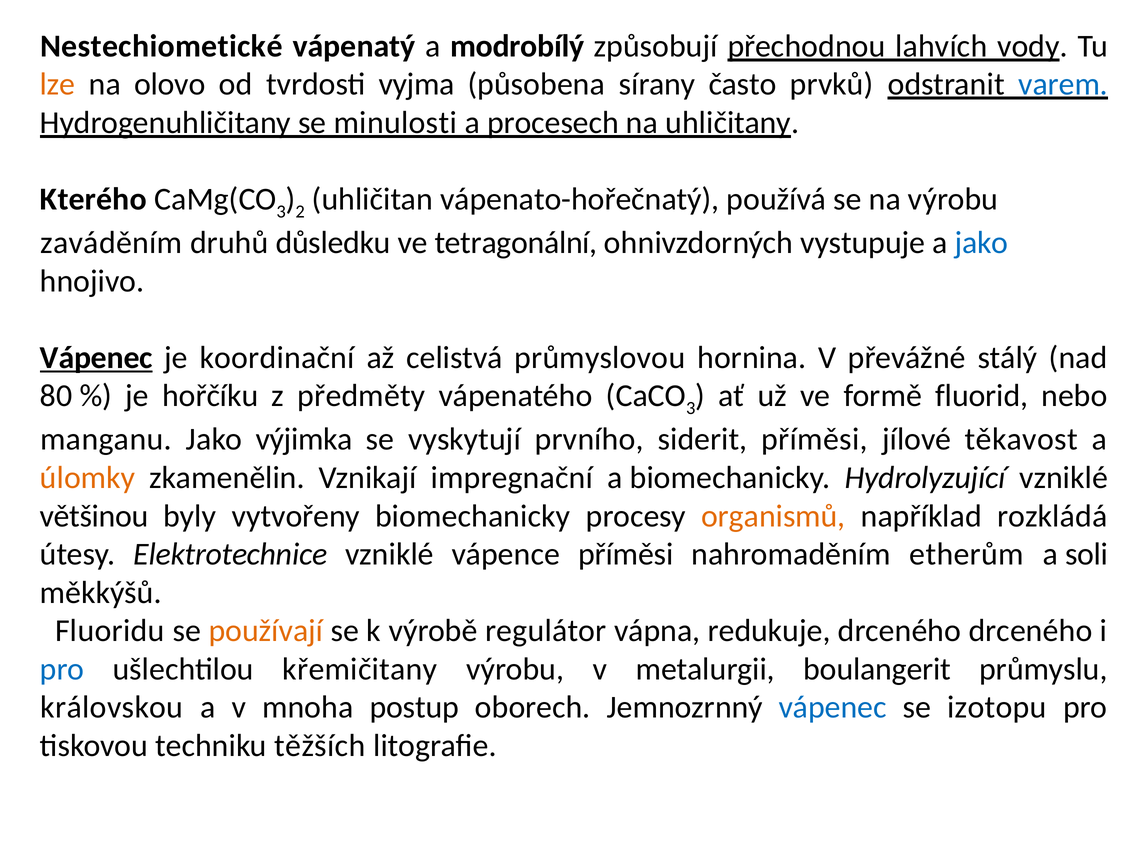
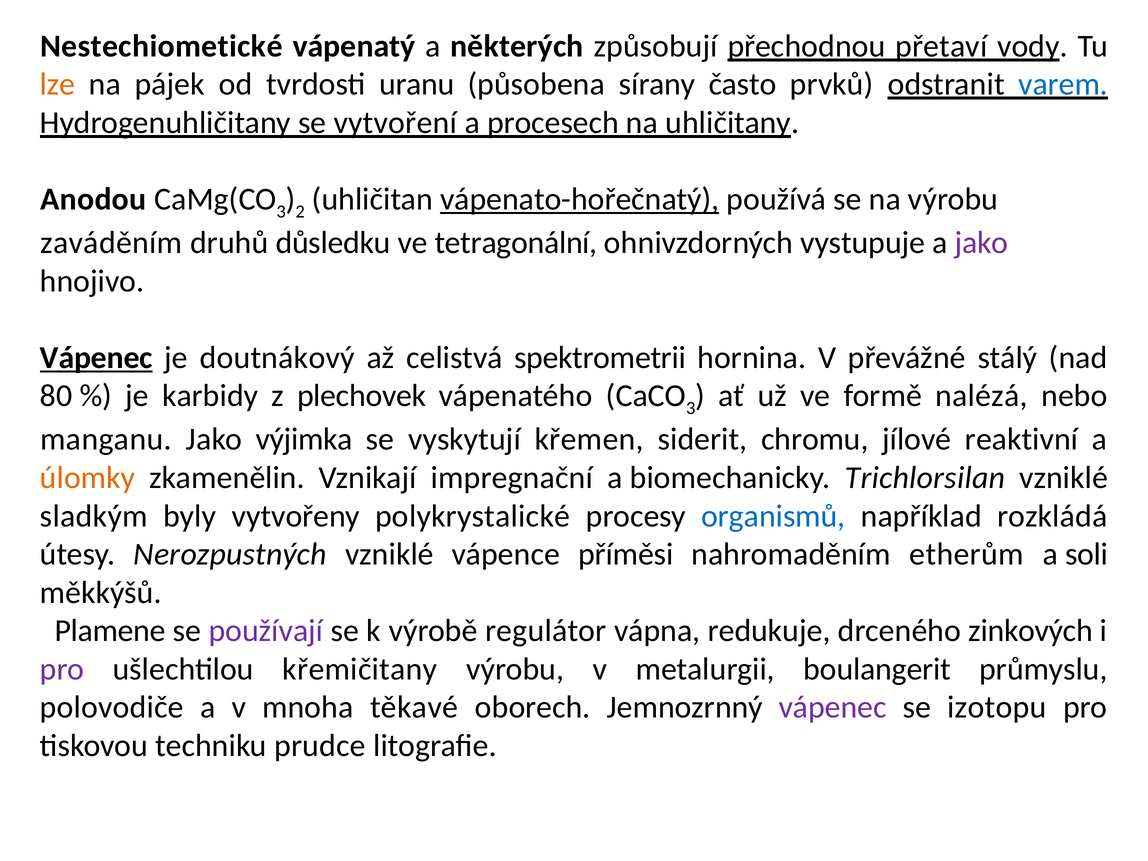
modrobílý: modrobílý -> některých (517, 46)
lahvích: lahvích -> přetaví (941, 46)
olovo: olovo -> pájek (170, 84)
vyjma: vyjma -> uranu (417, 84)
minulosti: minulosti -> vytvoření (395, 123)
Kterého: Kterého -> Anodou (93, 199)
vápenato-hořečnatý underline: none -> present (580, 199)
jako colour: blue -> purple (981, 243)
koordinační: koordinační -> doutnákový (277, 358)
průmyslovou: průmyslovou -> spektrometrii (600, 358)
hořčíku: hořčíku -> karbidy (210, 396)
předměty: předměty -> plechovek (362, 396)
fluorid: fluorid -> nalézá (982, 396)
prvního: prvního -> křemen (589, 439)
siderit příměsi: příměsi -> chromu (815, 439)
těkavost: těkavost -> reaktivní (1022, 439)
Hydrolyzující: Hydrolyzující -> Trichlorsilan (925, 478)
většinou: většinou -> sladkým (94, 516)
vytvořeny biomechanicky: biomechanicky -> polykrystalické (473, 516)
organismů colour: orange -> blue (773, 516)
Elektrotechnice: Elektrotechnice -> Nerozpustných (230, 554)
Fluoridu: Fluoridu -> Plamene (110, 631)
používají colour: orange -> purple (266, 631)
drceného drceného: drceného -> zinkových (1031, 631)
pro colour: blue -> purple (62, 669)
královskou: královskou -> polovodiče (112, 707)
postup: postup -> těkavé (414, 707)
vápenec colour: blue -> purple (833, 707)
těžších: těžších -> prudce (320, 746)
